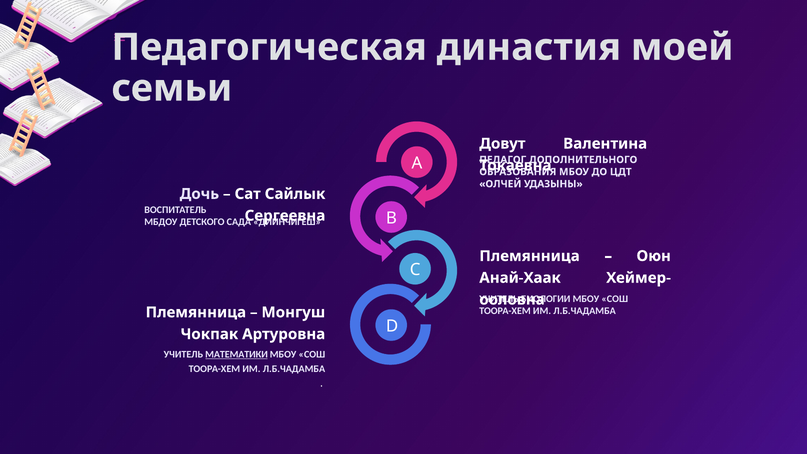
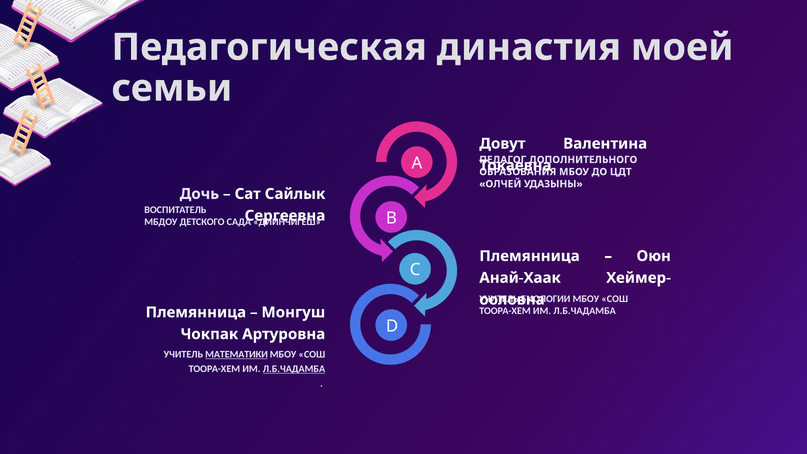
Л.Б.ЧАДАМБА underline: none -> present (294, 369)
